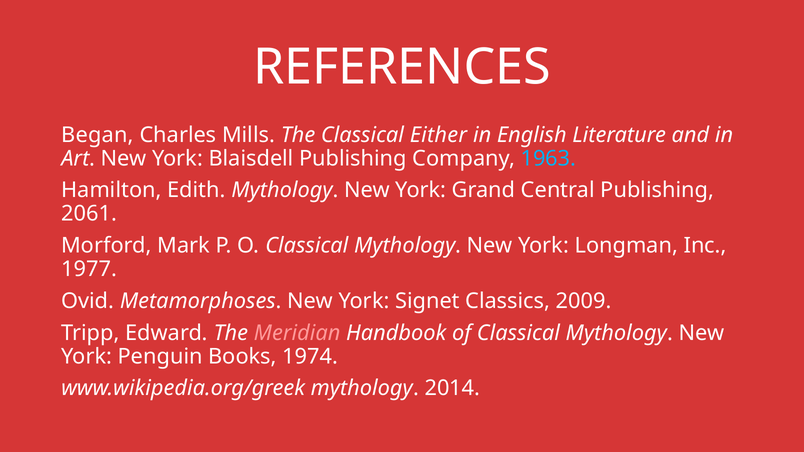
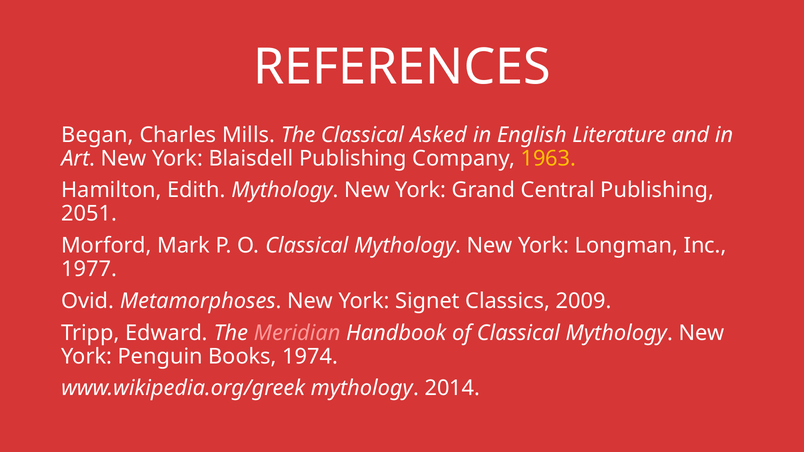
Either: Either -> Asked (438, 135)
1963 colour: light blue -> yellow (548, 159)
2061: 2061 -> 2051 (89, 214)
